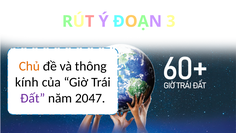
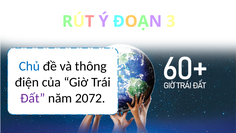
Chủ colour: orange -> blue (29, 66)
kính: kính -> điện (27, 82)
2047: 2047 -> 2072 (90, 98)
